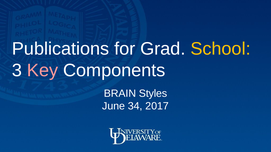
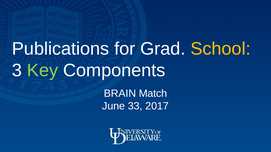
Key colour: pink -> light green (43, 71)
Styles: Styles -> Match (153, 94)
34: 34 -> 33 (135, 106)
